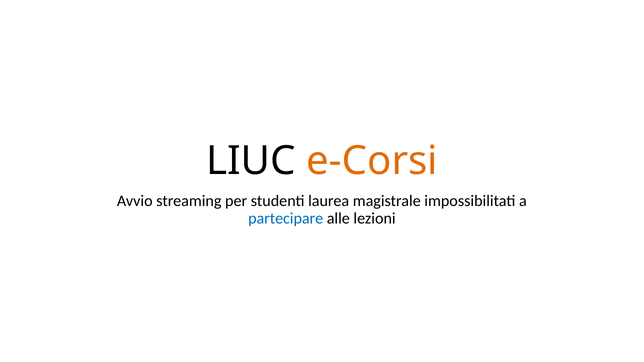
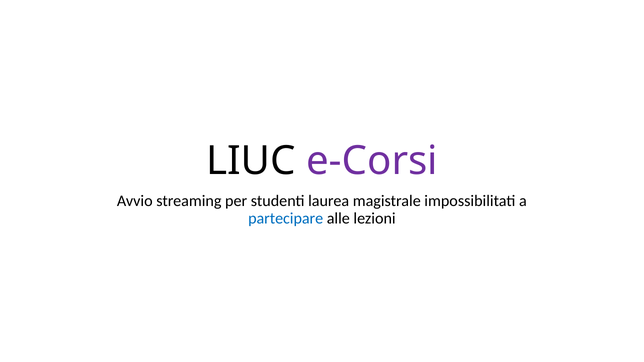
e-Corsi colour: orange -> purple (372, 161)
